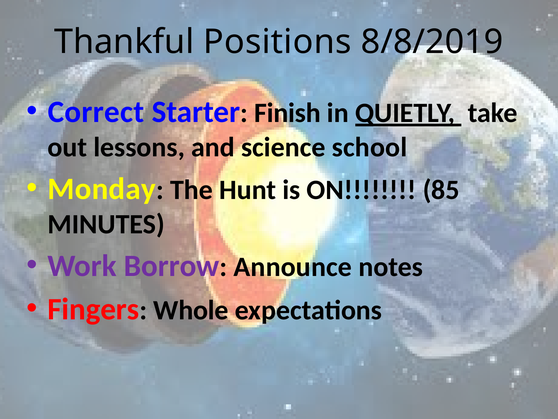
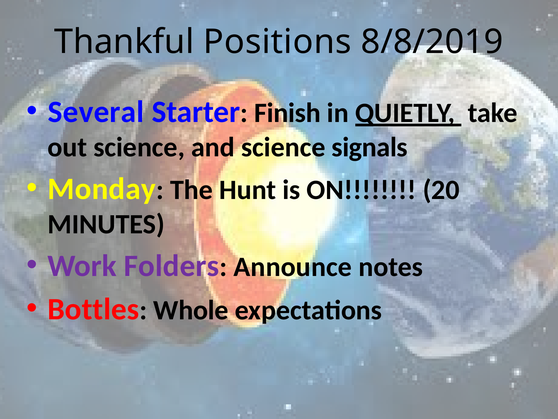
Correct: Correct -> Several (96, 112)
out lessons: lessons -> science (139, 147)
school: school -> signals (370, 147)
85: 85 -> 20 (441, 190)
Borrow: Borrow -> Folders (171, 266)
Fingers: Fingers -> Bottles (93, 309)
